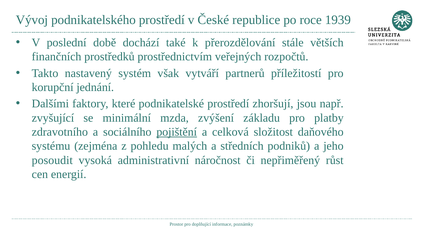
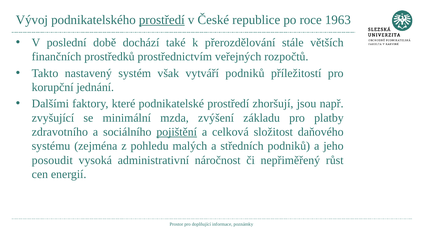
prostředí underline: none -> present (162, 20)
1939: 1939 -> 1963 (338, 20)
vytváří partnerů: partnerů -> podniků (245, 73)
